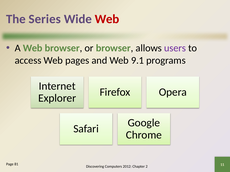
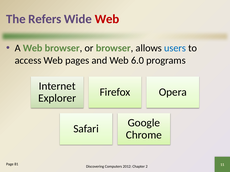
Series: Series -> Refers (45, 19)
users colour: purple -> blue (175, 48)
9.1: 9.1 -> 6.0 (137, 61)
